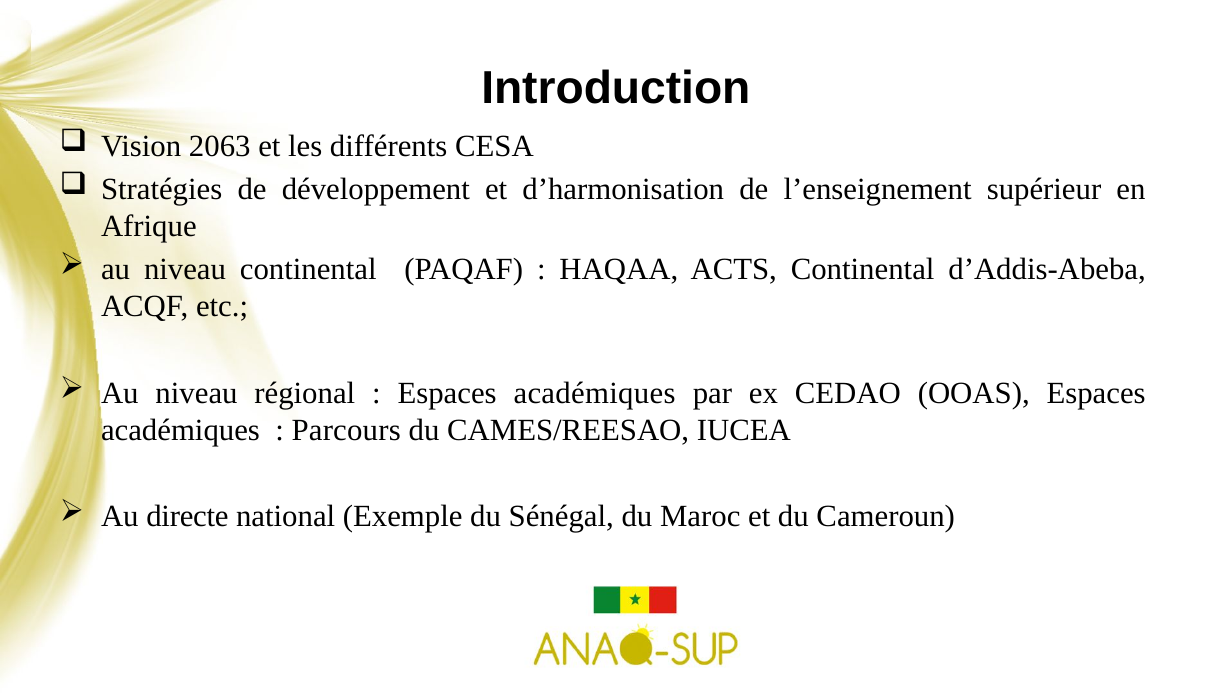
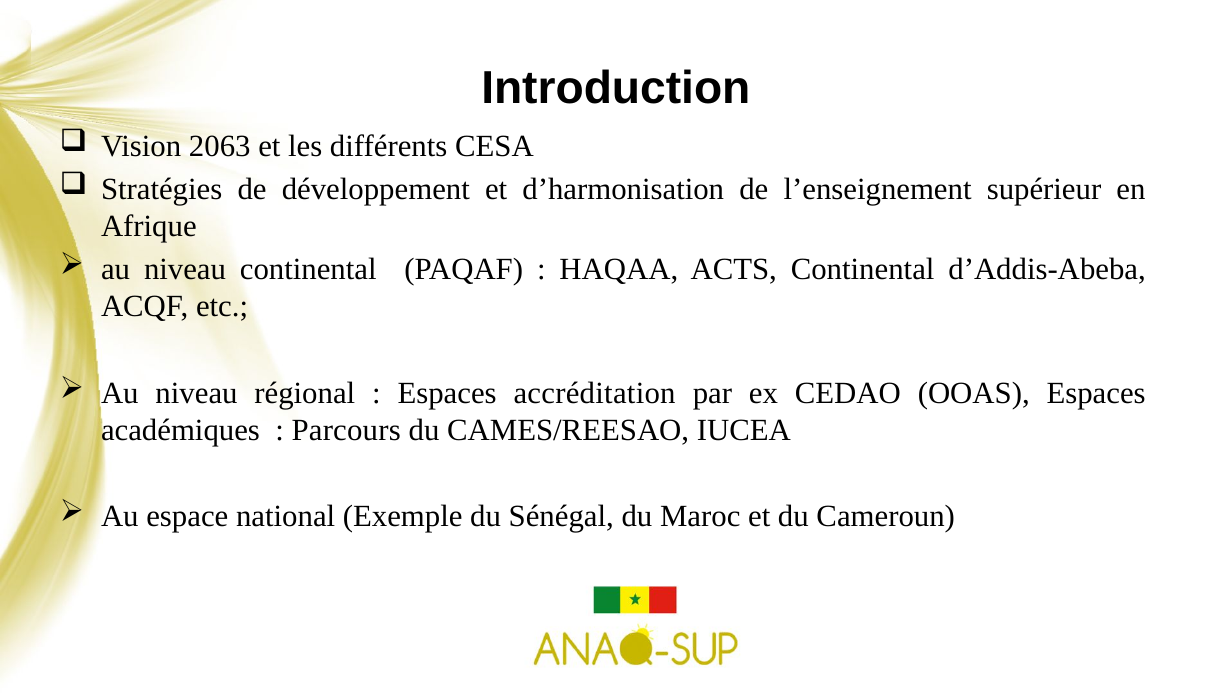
académiques: académiques -> accréditation (595, 393)
directe: directe -> espace (187, 516)
